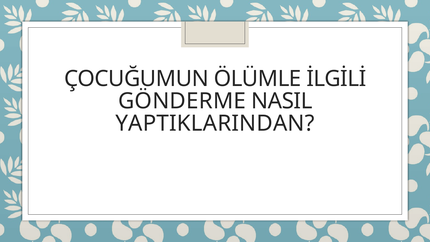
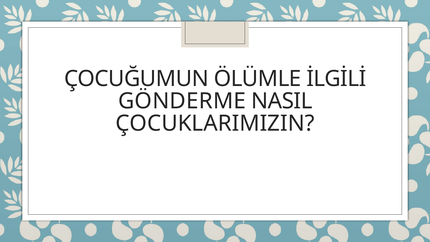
YAPTIKLARINDAN: YAPTIKLARINDAN -> ÇOCUKLARIMIZIN (215, 123)
